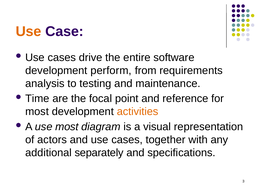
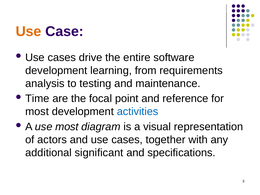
perform: perform -> learning (111, 70)
activities colour: orange -> blue (138, 112)
separately: separately -> significant (99, 153)
